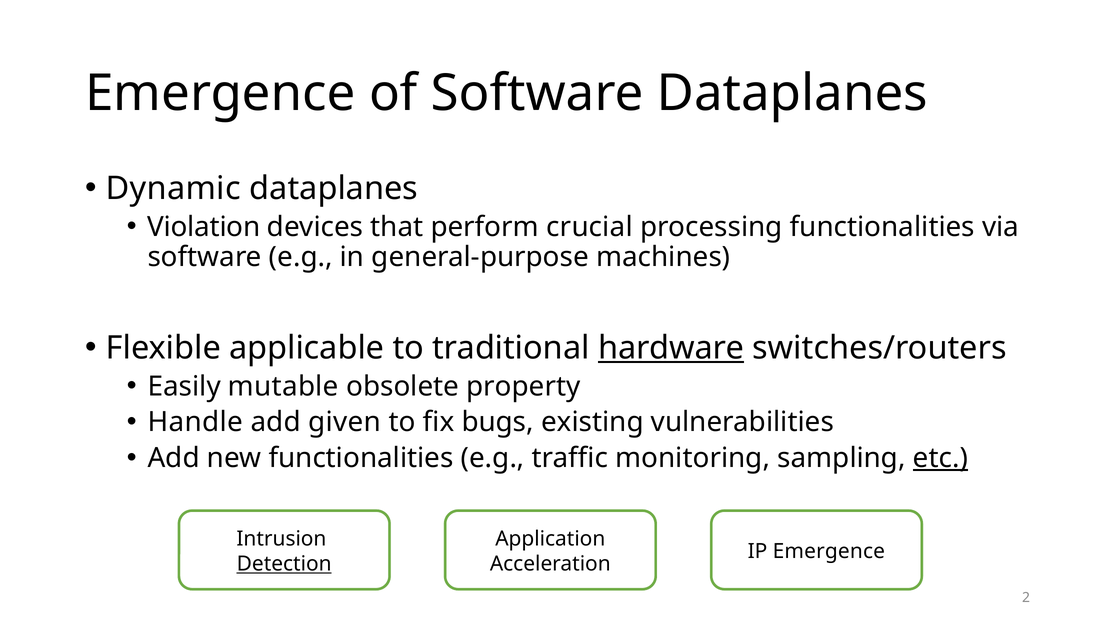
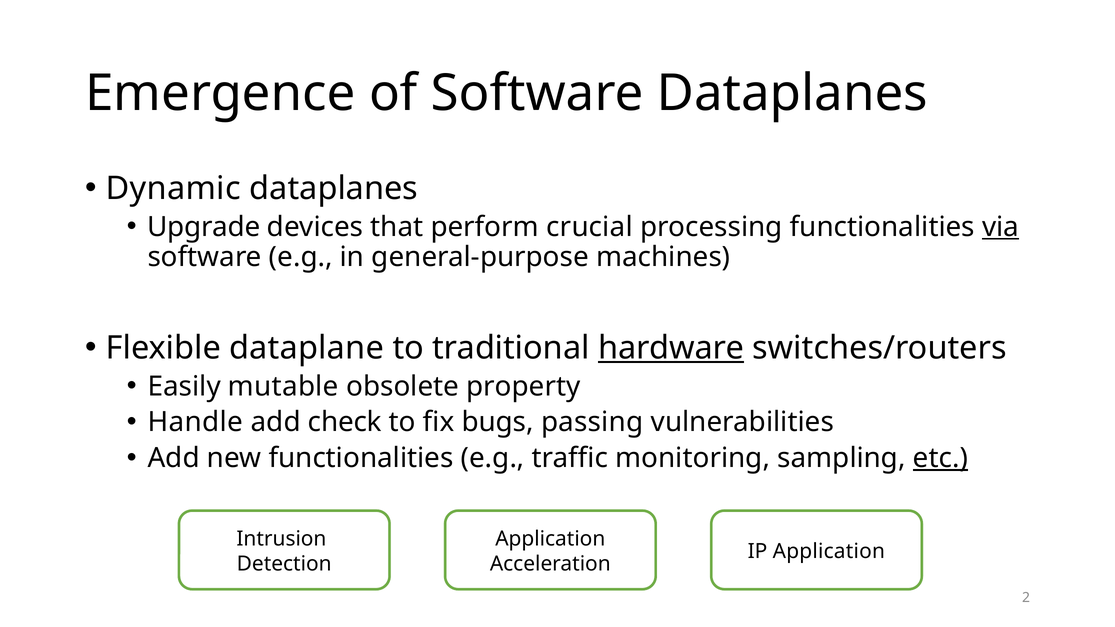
Violation: Violation -> Upgrade (204, 227)
via underline: none -> present (1001, 227)
applicable: applicable -> dataplane (307, 348)
given: given -> check (345, 422)
existing: existing -> passing (592, 422)
IP Emergence: Emergence -> Application (829, 552)
Detection underline: present -> none (284, 564)
